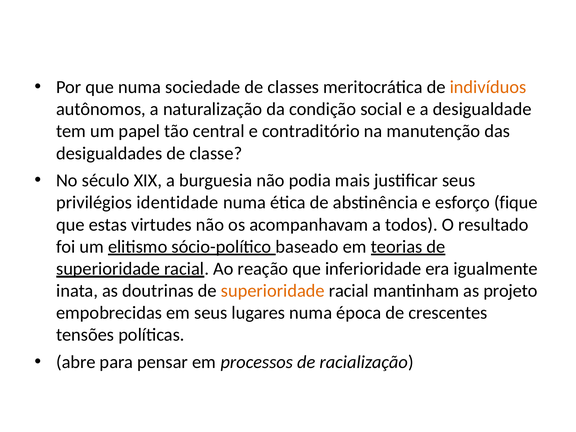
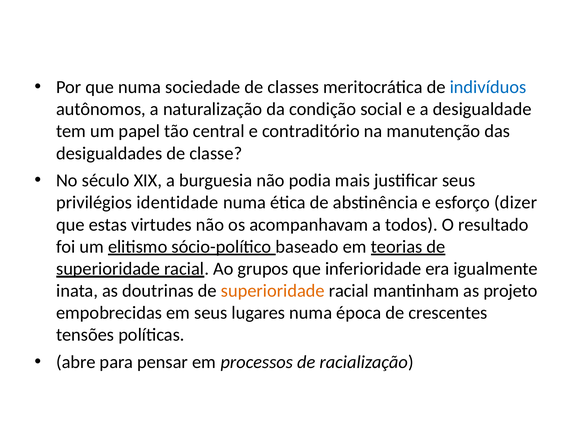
indivíduos colour: orange -> blue (488, 87)
fique: fique -> dizer (516, 203)
reação: reação -> grupos (263, 269)
